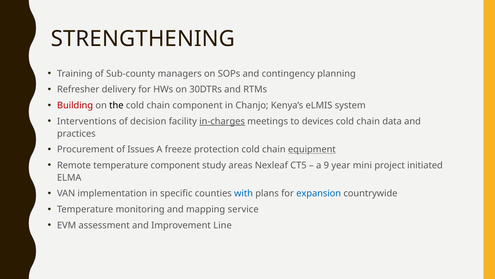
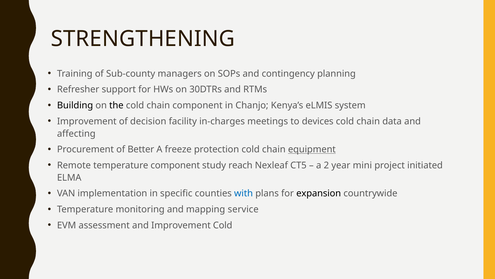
delivery: delivery -> support (119, 89)
Building colour: red -> black (75, 105)
Interventions: Interventions -> Improvement (87, 121)
in-charges underline: present -> none (222, 121)
practices: practices -> affecting (76, 133)
Issues: Issues -> Better (141, 149)
areas: areas -> reach (241, 165)
9: 9 -> 2 (326, 165)
expansion colour: blue -> black (319, 193)
Improvement Line: Line -> Cold (223, 225)
